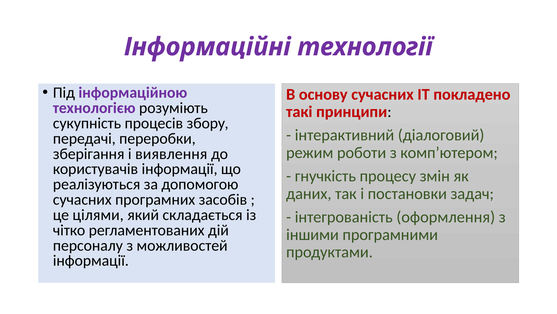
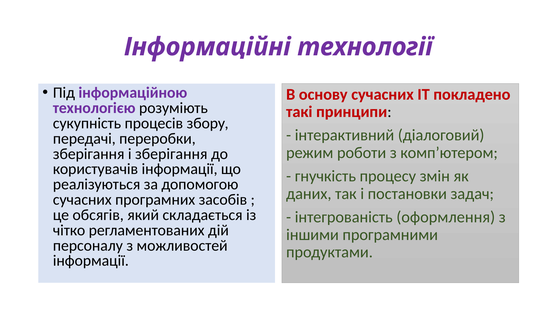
і виявлення: виявлення -> зберігання (171, 153)
цілями: цілями -> обсягів (98, 214)
